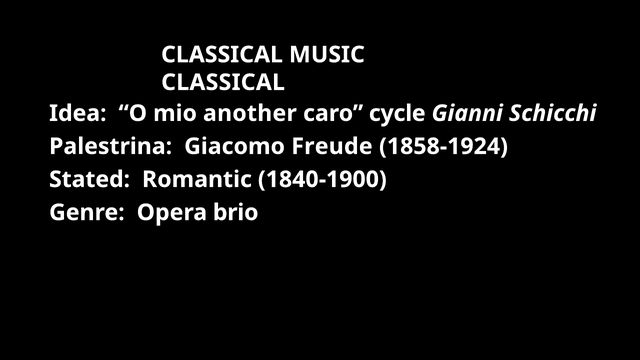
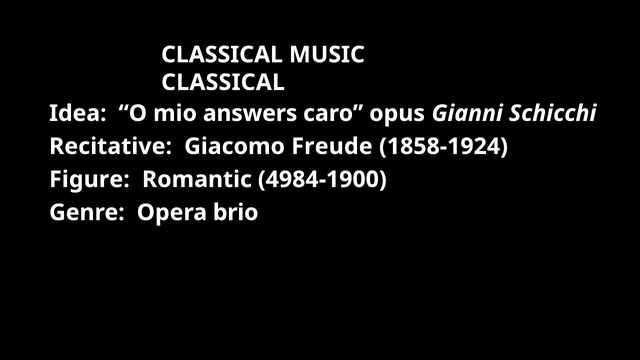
another: another -> answers (250, 113)
cycle: cycle -> opus (397, 113)
Palestrina: Palestrina -> Recitative (111, 146)
Stated: Stated -> Figure (89, 179)
1840-1900: 1840-1900 -> 4984-1900 (322, 179)
